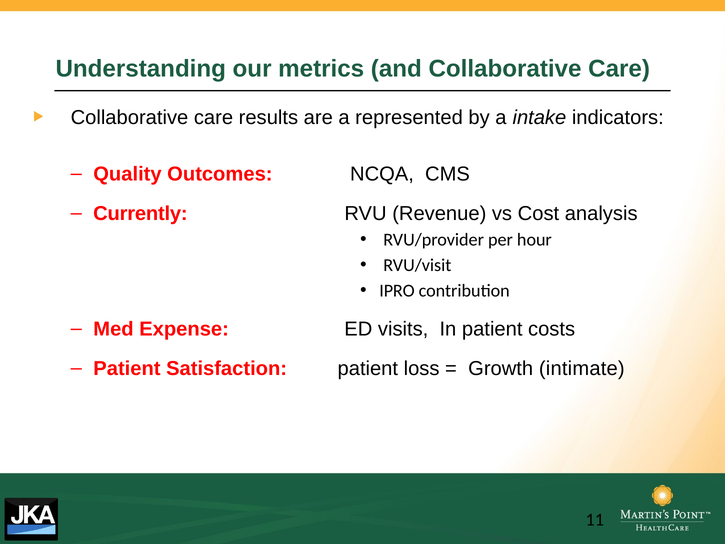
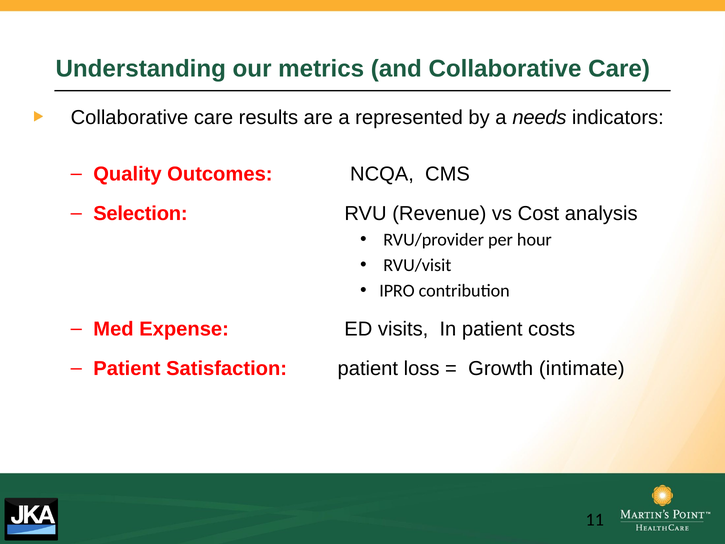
intake: intake -> needs (540, 118)
Currently: Currently -> Selection (140, 213)
